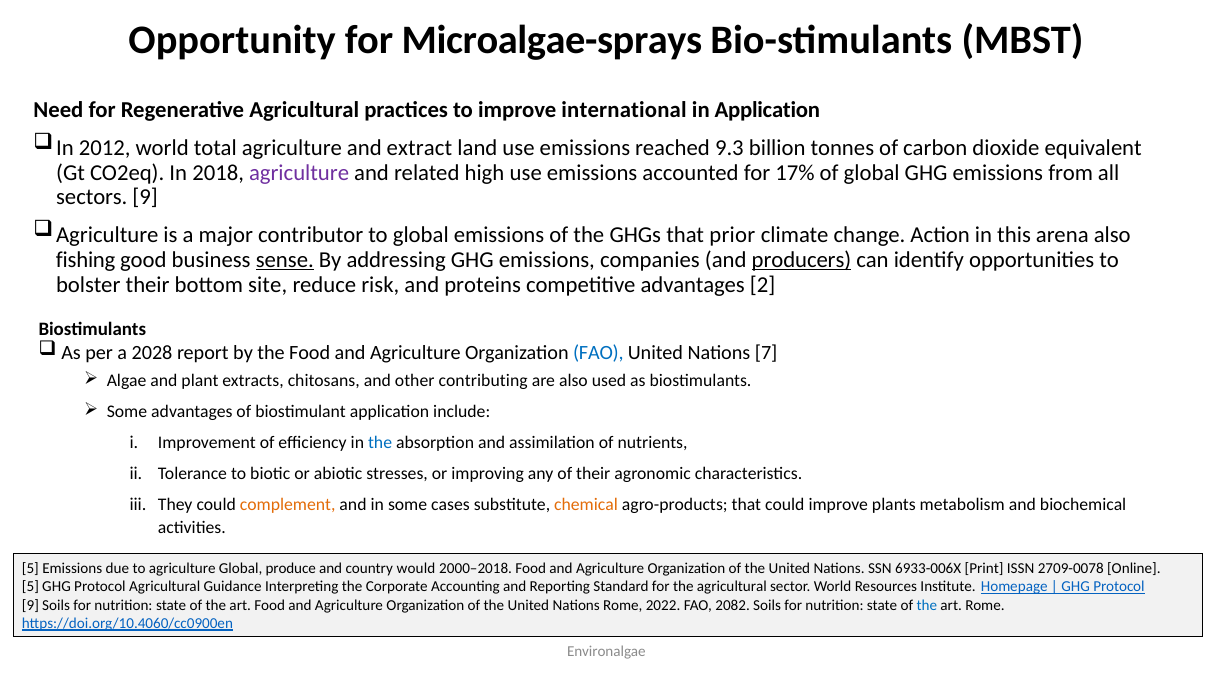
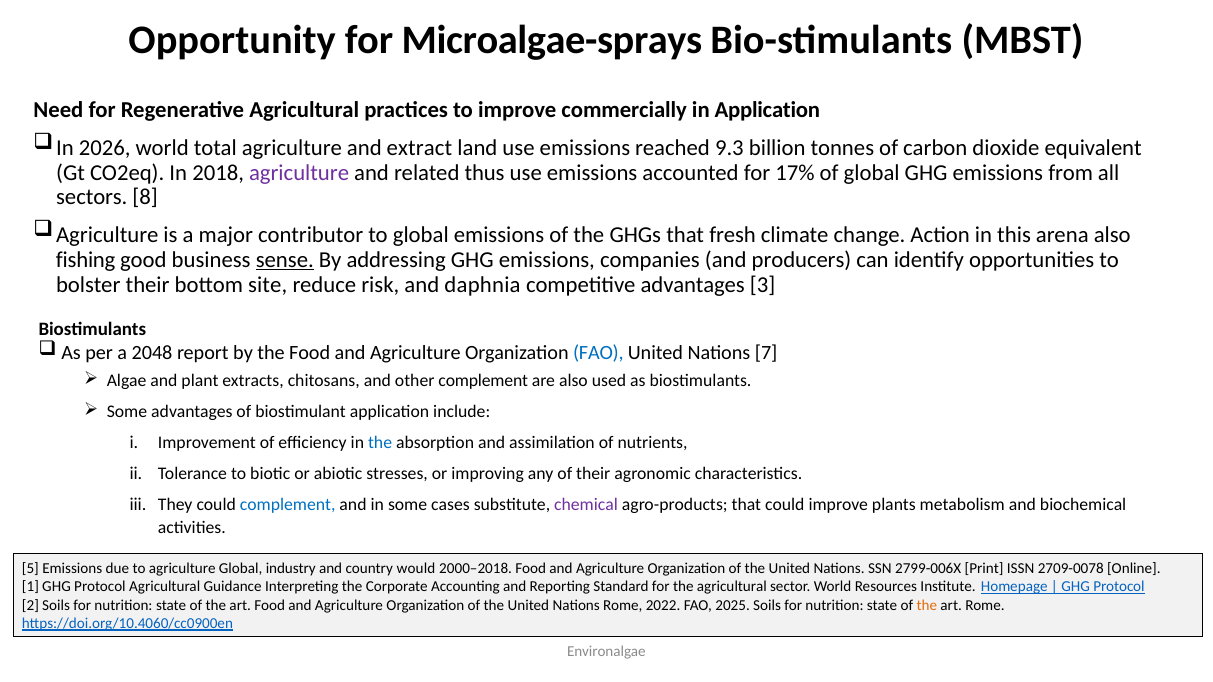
international: international -> commercially (624, 110)
2012: 2012 -> 2026 (105, 148)
high: high -> thus (485, 173)
sectors 9: 9 -> 8 (145, 197)
prior: prior -> fresh (733, 236)
producers underline: present -> none (801, 260)
proteins: proteins -> daphnia (483, 285)
2: 2 -> 3 (763, 285)
2028: 2028 -> 2048 (152, 353)
other contributing: contributing -> complement (483, 381)
complement colour: orange -> blue (288, 505)
chemical colour: orange -> purple (586, 505)
produce: produce -> industry (291, 569)
6933-006X: 6933-006X -> 2799-006X (928, 569)
5: 5 -> 1 (30, 587)
9: 9 -> 2 (30, 606)
2082: 2082 -> 2025 (733, 606)
the colour: blue -> orange (927, 606)
